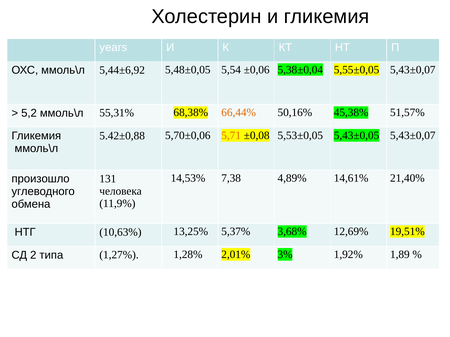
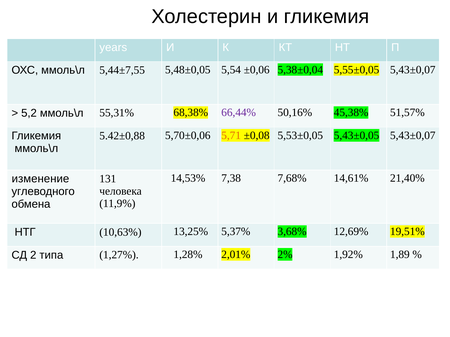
5,44±6,92: 5,44±6,92 -> 5,44±7,55 (122, 70)
66,44% colour: orange -> purple (239, 113)
4,89%: 4,89% -> 7,68% (292, 179)
произошло: произошло -> изменение (40, 179)
3%: 3% -> 2% (285, 255)
